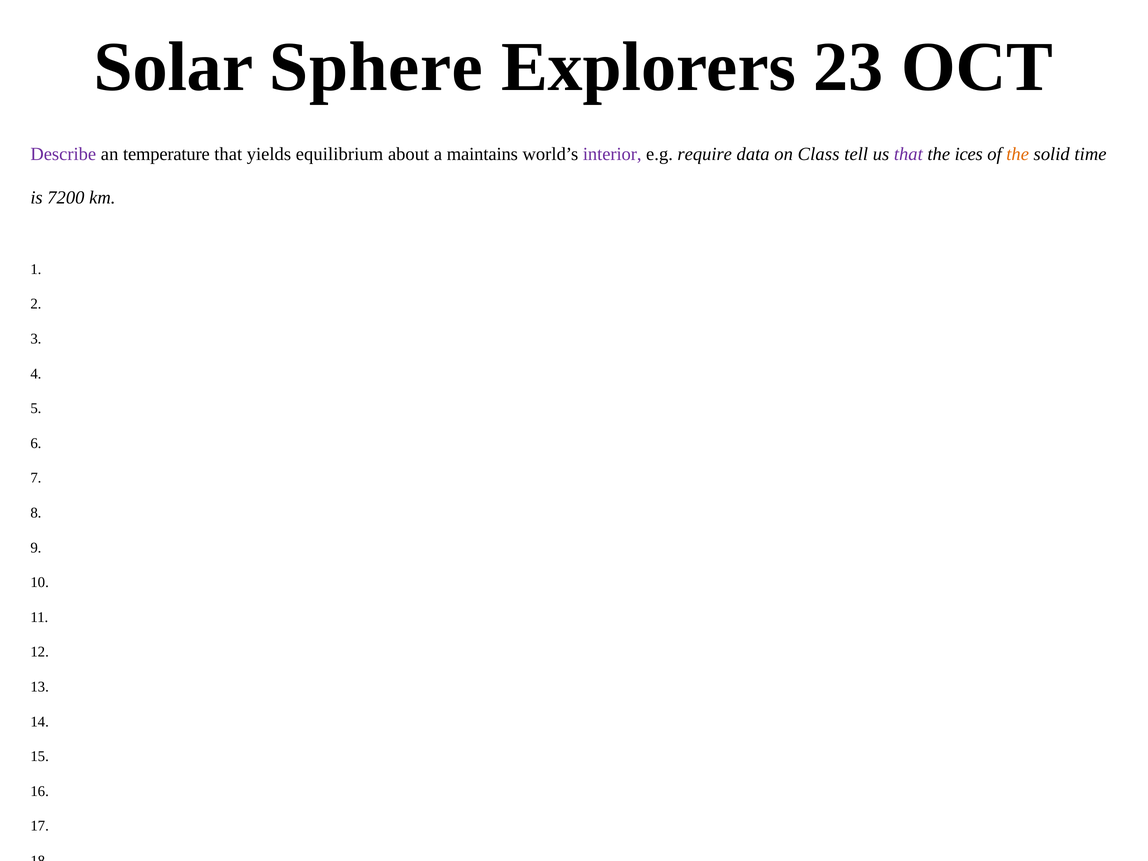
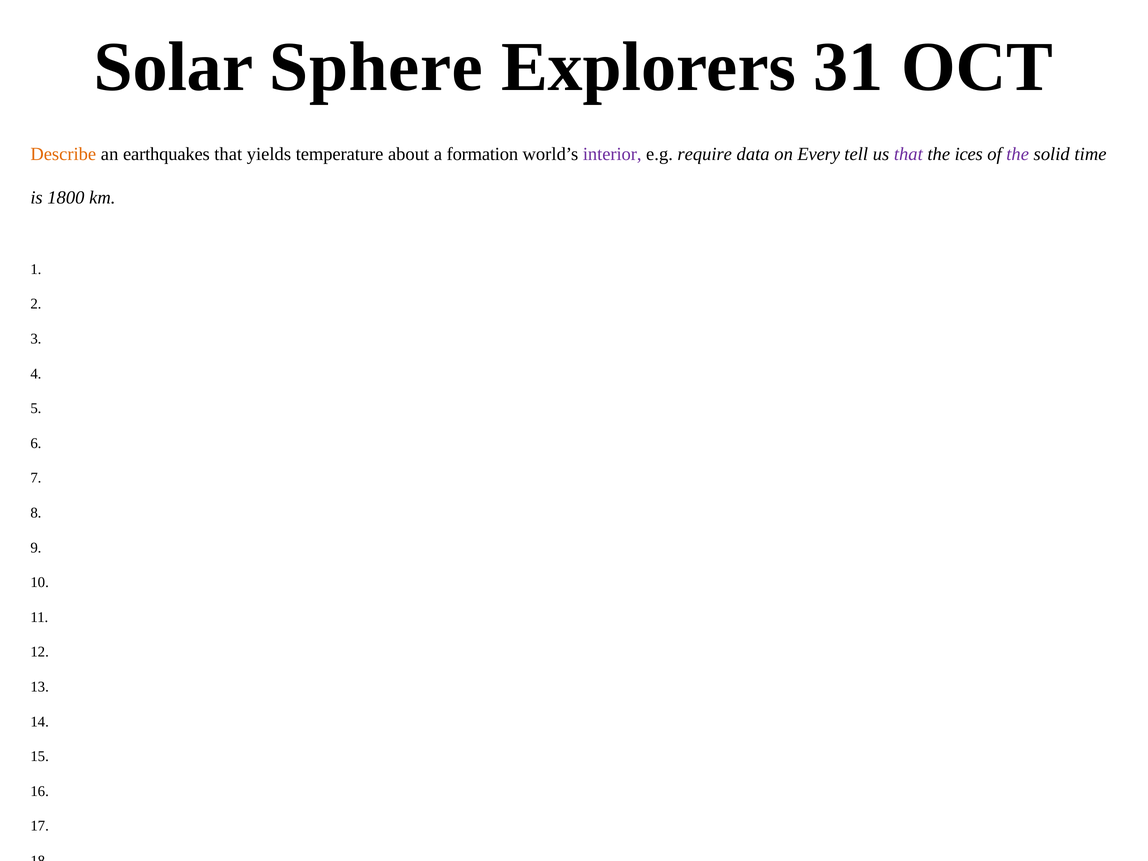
23: 23 -> 31 (848, 67)
Describe colour: purple -> orange (63, 154)
temperature: temperature -> earthquakes (166, 154)
equilibrium: equilibrium -> temperature (340, 154)
maintains: maintains -> formation (482, 154)
Class: Class -> Every (819, 154)
the colour: orange -> purple (1018, 154)
7200: 7200 -> 1800 (66, 198)
